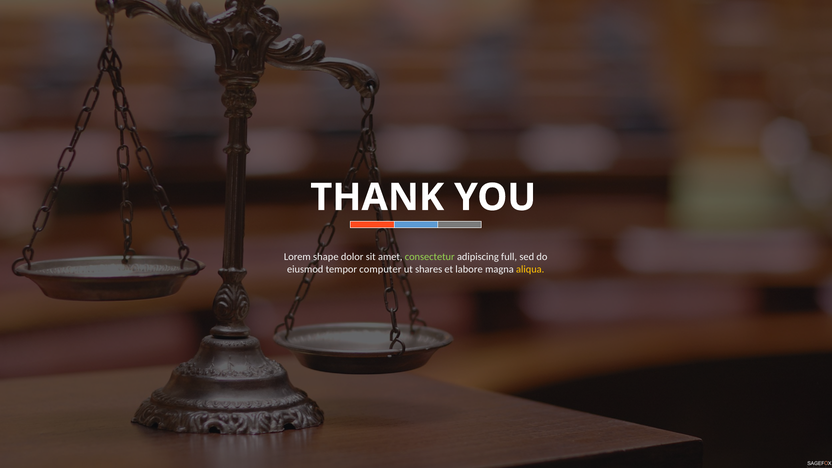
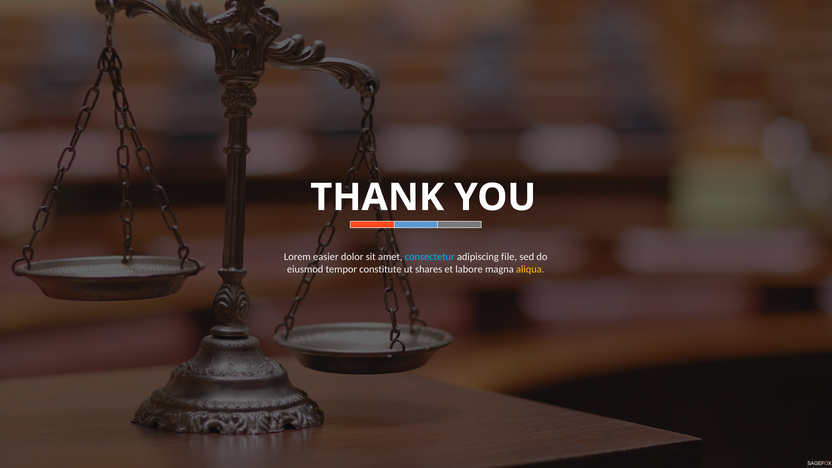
shape: shape -> easier (326, 257)
consectetur colour: light green -> light blue (430, 257)
full: full -> file (509, 257)
computer: computer -> constitute (380, 269)
